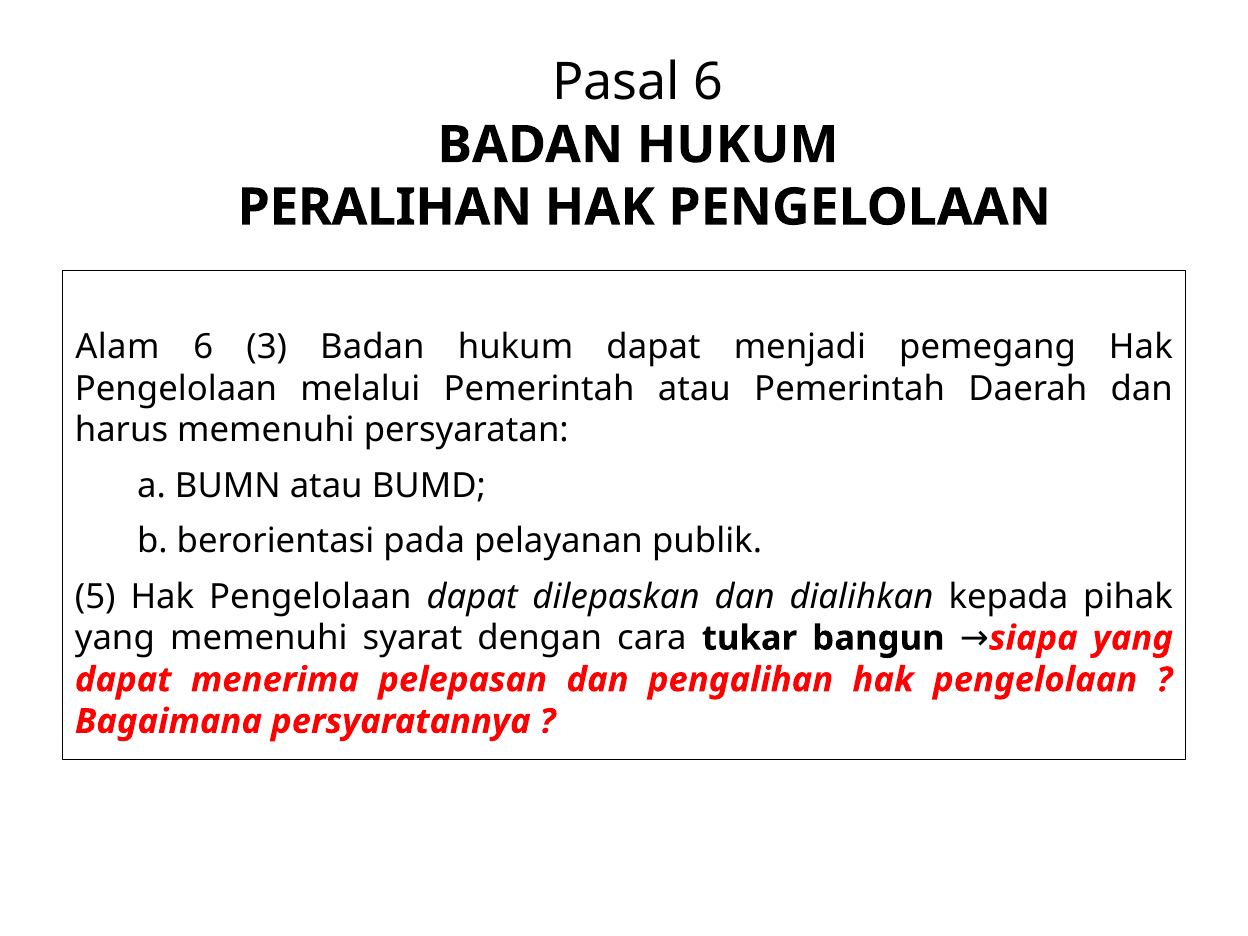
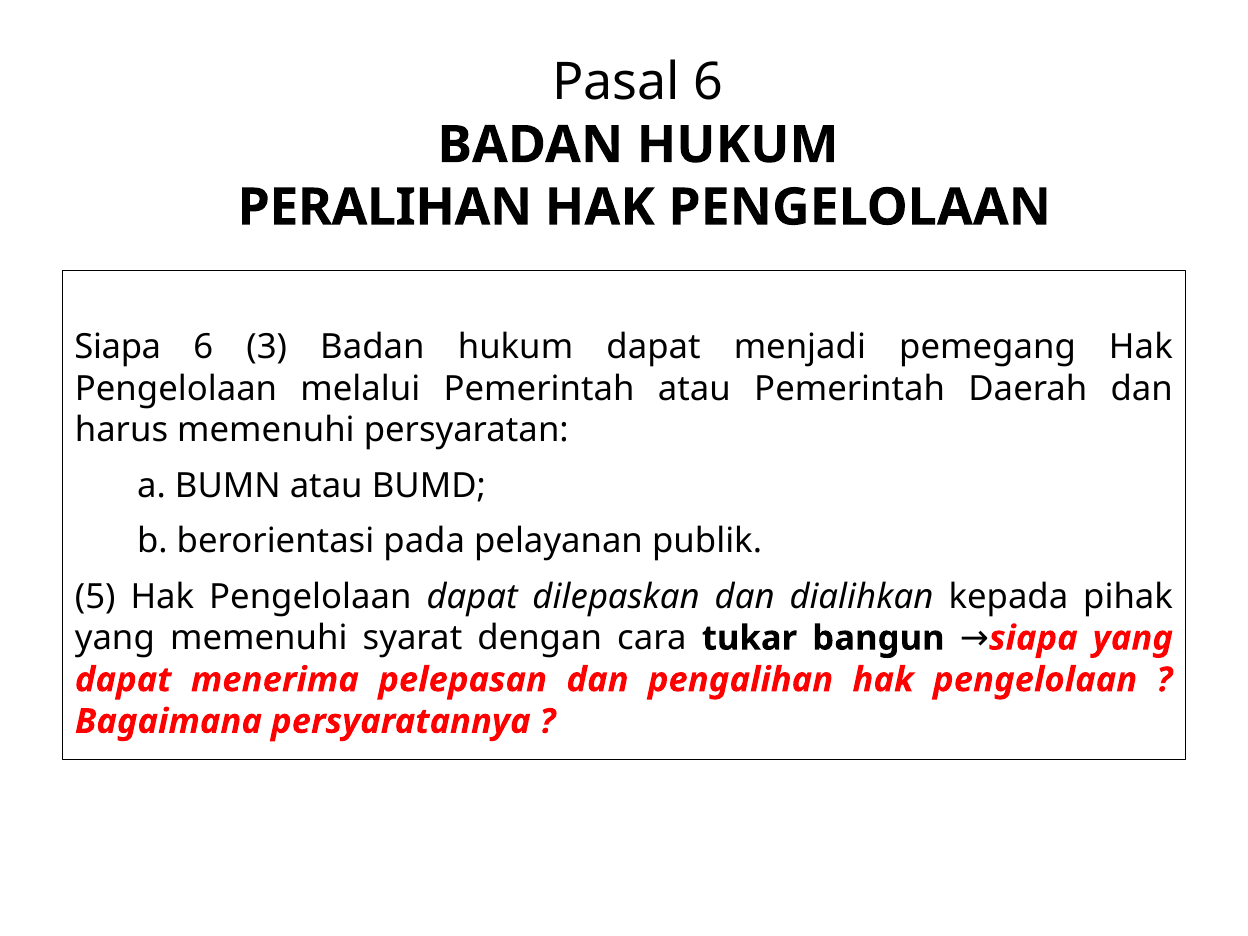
Alam: Alam -> Siapa (118, 347)
